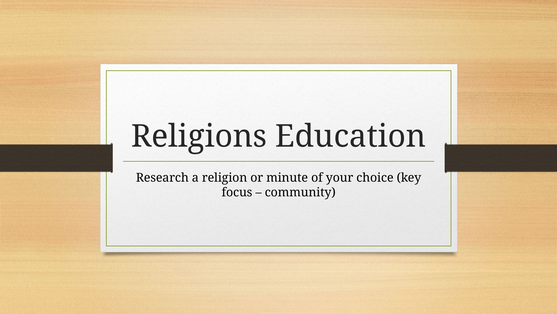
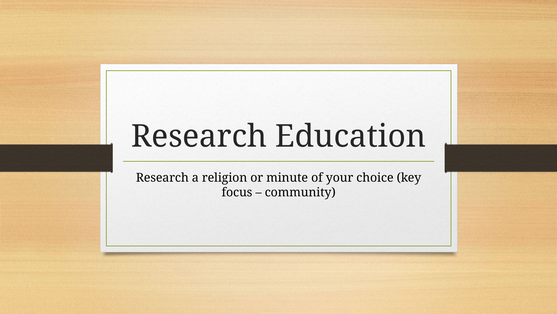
Religions: Religions -> Research (199, 136)
